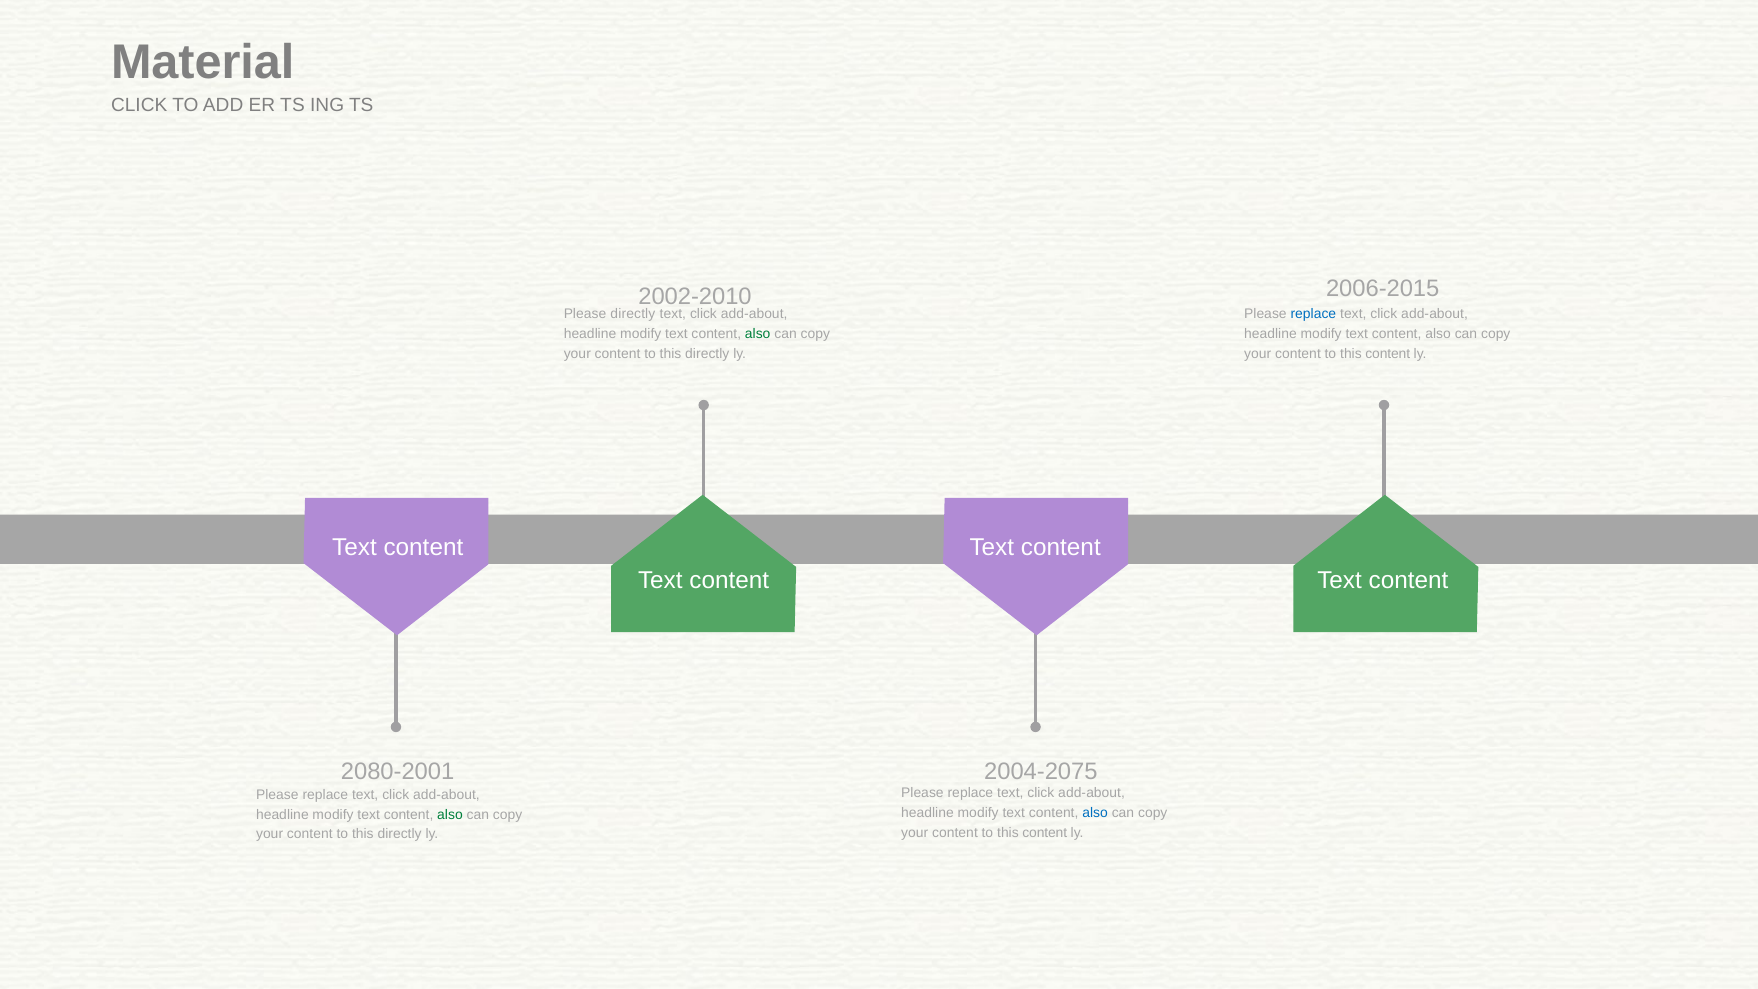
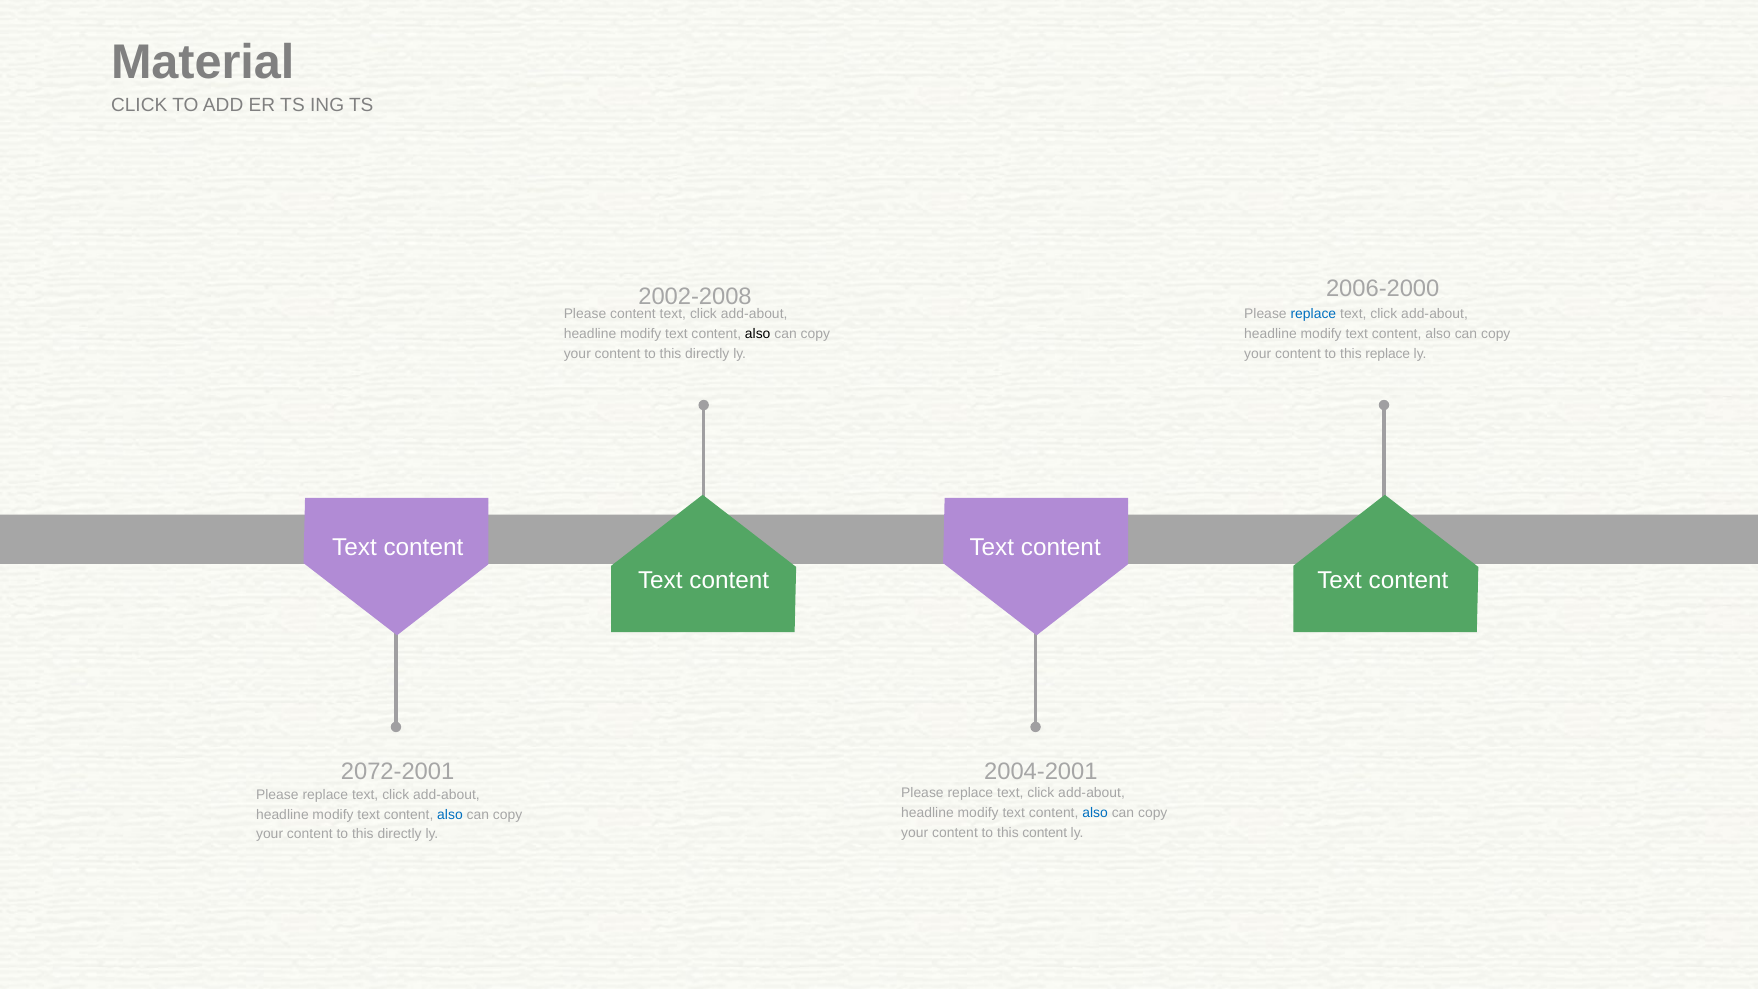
2006-2015: 2006-2015 -> 2006-2000 (1383, 289)
2002-2010: 2002-2010 -> 2002-2008 (695, 297)
Please directly: directly -> content (633, 314)
also colour: green -> black (758, 334)
content: content -> replace (1388, 354)
2080-2001: 2080-2001 -> 2072-2001 (398, 771)
2004-2075: 2004-2075 -> 2004-2001 (1041, 771)
also colour: green -> blue (450, 814)
